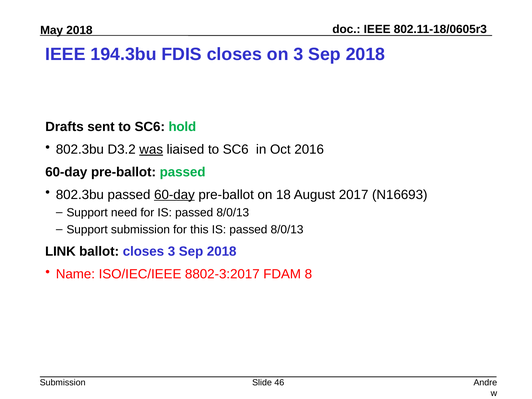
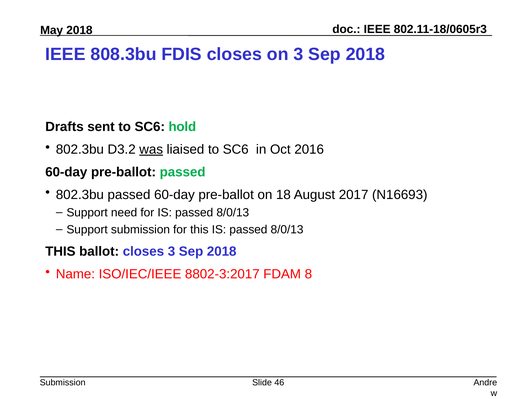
194.3bu: 194.3bu -> 808.3bu (124, 54)
60-day underline: present -> none (174, 195)
LINK: LINK -> THIS (60, 252)
